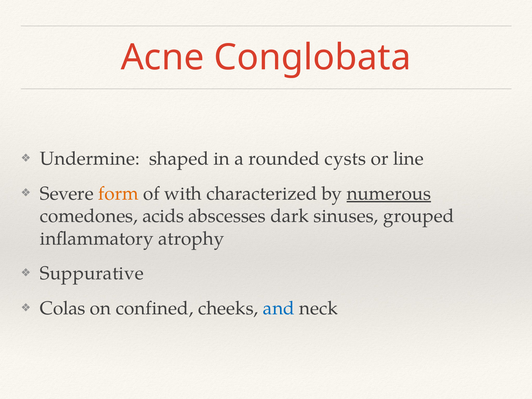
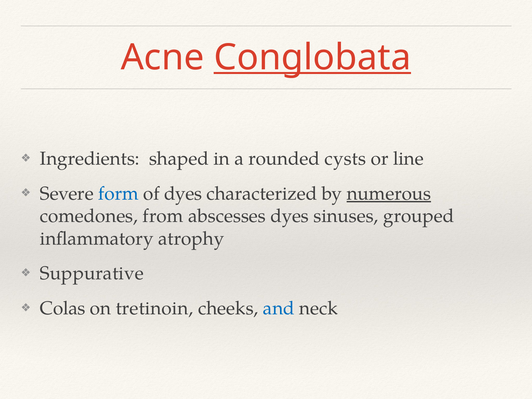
Conglobata underline: none -> present (312, 57)
Undermine: Undermine -> Ingredients (90, 159)
form colour: orange -> blue (118, 194)
of with: with -> dyes (183, 194)
acids: acids -> from (163, 216)
abscesses dark: dark -> dyes (290, 216)
confined: confined -> tretinoin (154, 308)
